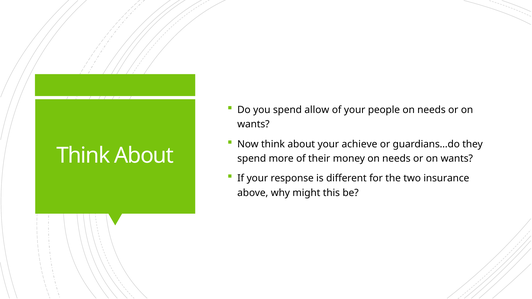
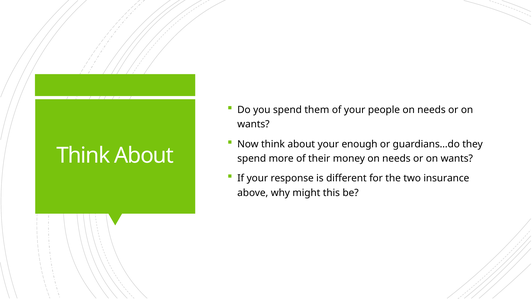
allow: allow -> them (317, 110)
achieve: achieve -> enough (360, 144)
